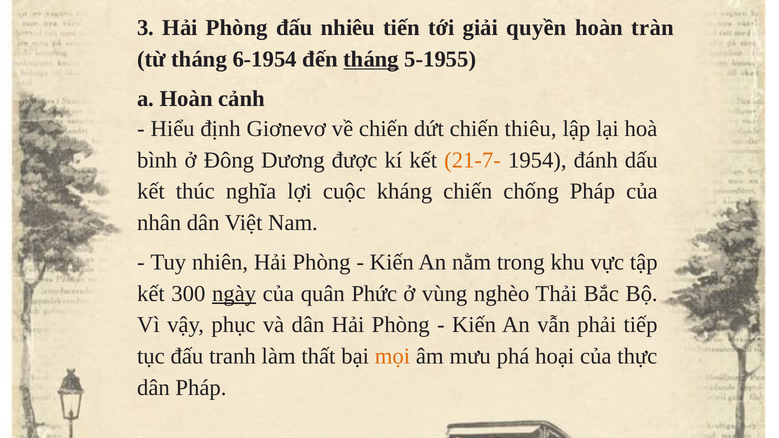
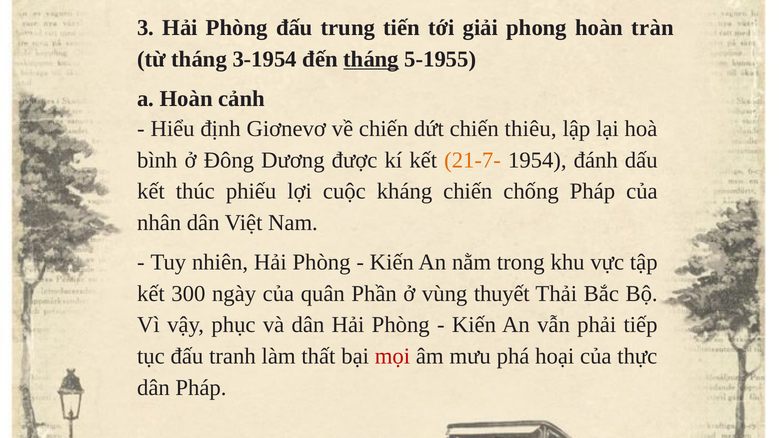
nhiêu: nhiêu -> trung (348, 28)
quyền: quyền -> phong (537, 28)
6-1954: 6-1954 -> 3-1954 (265, 59)
nghĩa: nghĩa -> phiếu (251, 192)
ngày underline: present -> none (234, 294)
Phức: Phức -> Phần (374, 294)
nghèo: nghèo -> thuyết (502, 294)
mọi colour: orange -> red (392, 356)
